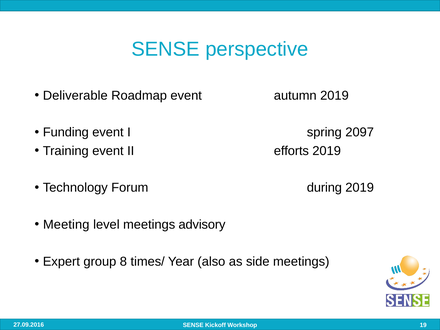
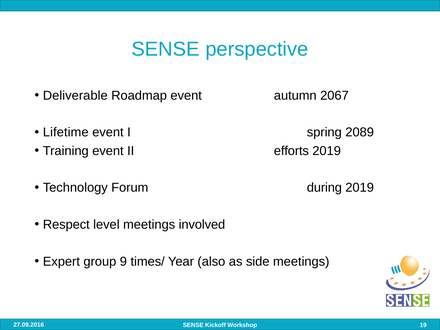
autumn 2019: 2019 -> 2067 (334, 95)
Funding: Funding -> Lifetime (66, 132)
2097: 2097 -> 2089 (360, 132)
Meeting: Meeting -> Respect (66, 225)
advisory: advisory -> involved (202, 225)
8: 8 -> 9 (123, 261)
